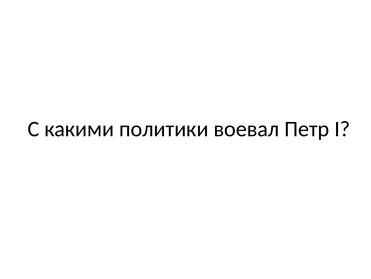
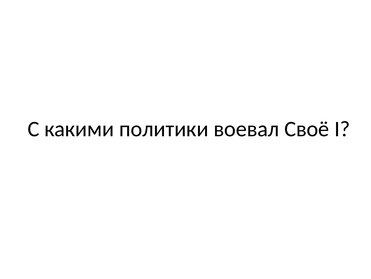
Петр: Петр -> Своё (307, 129)
